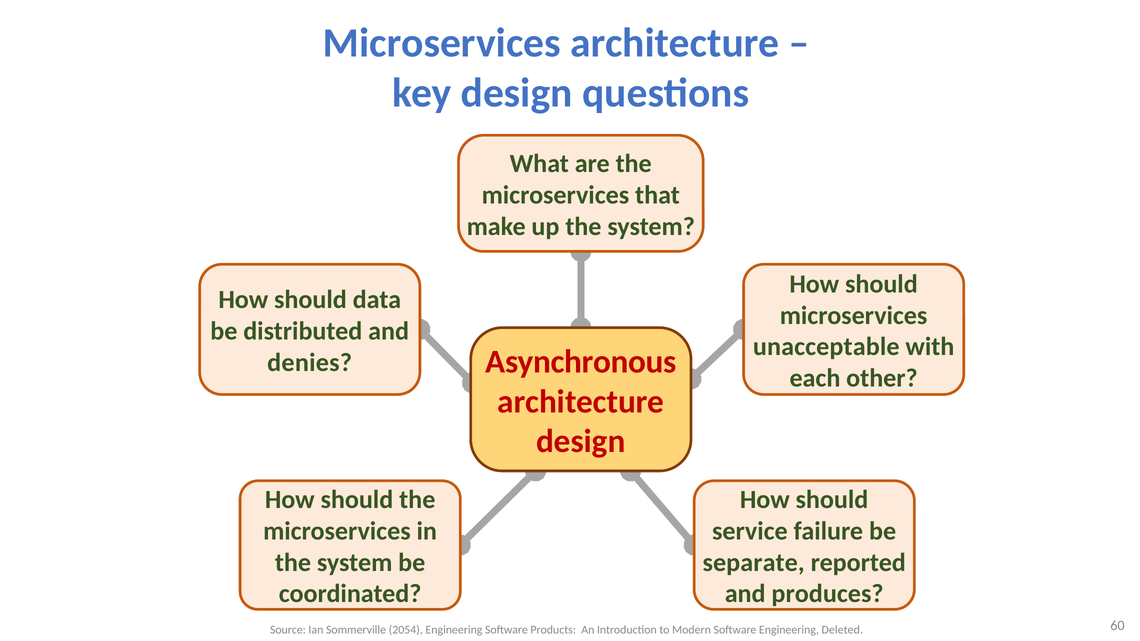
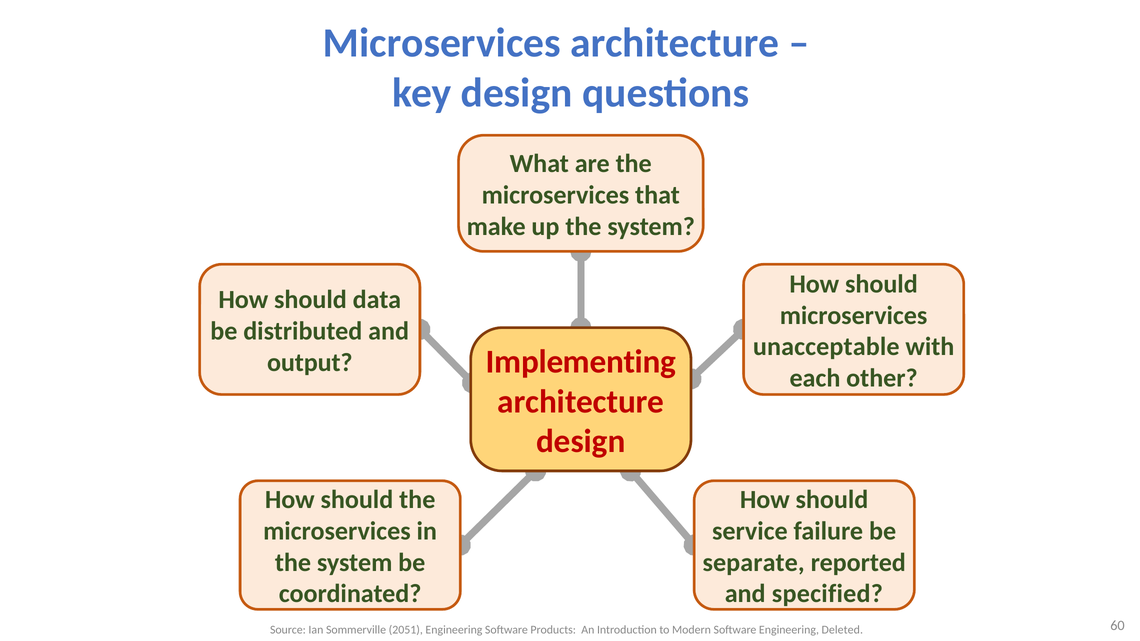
Asynchronous: Asynchronous -> Implementing (581, 362)
denies: denies -> output (310, 363)
produces: produces -> specified (827, 594)
2054: 2054 -> 2051 (406, 630)
